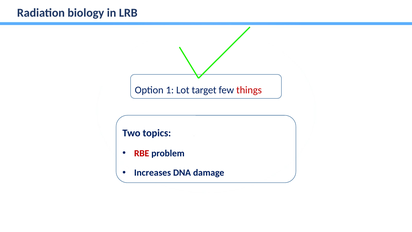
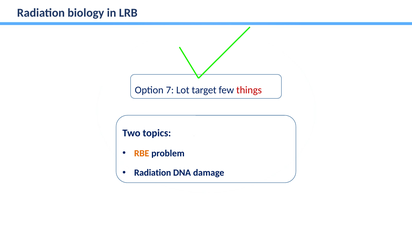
1: 1 -> 7 (170, 90)
RBE colour: red -> orange (142, 153)
Increases: Increases -> Radiation (153, 173)
